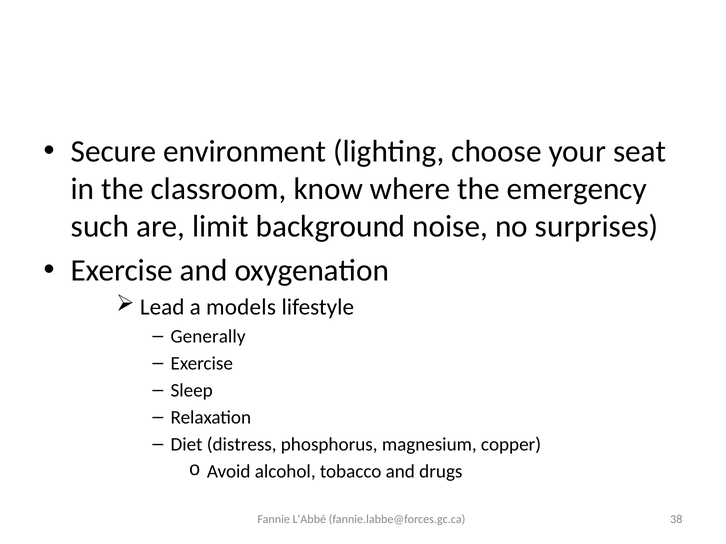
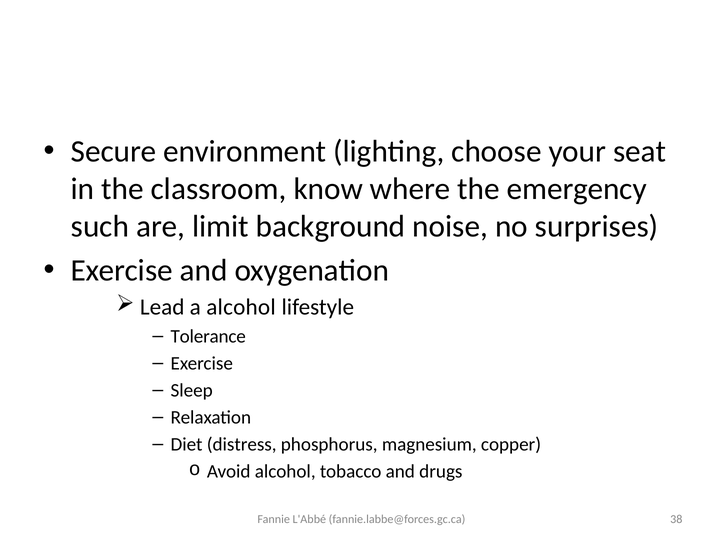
a models: models -> alcohol (241, 308)
Generally: Generally -> Tolerance (208, 337)
